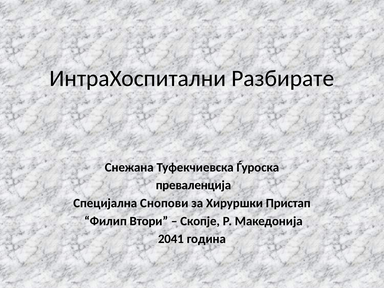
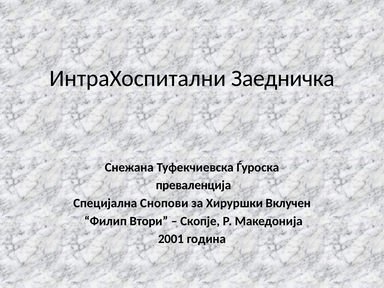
Разбирате: Разбирате -> Заедничка (283, 78)
Пристап: Пристап -> Вклучен (288, 203)
2041: 2041 -> 2001 (171, 239)
